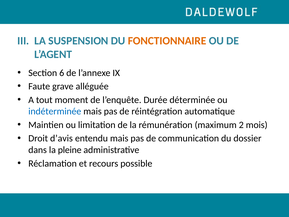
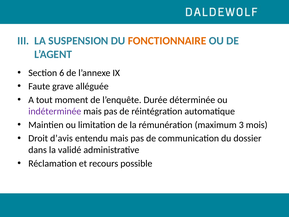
indéterminée colour: blue -> purple (55, 111)
2: 2 -> 3 (241, 125)
pleine: pleine -> validé (70, 150)
